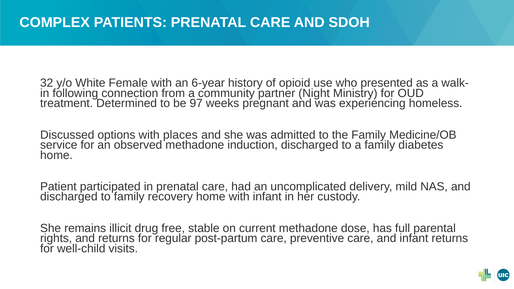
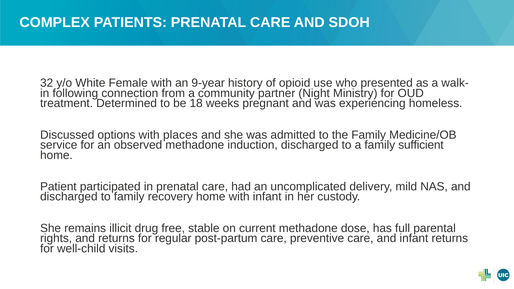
6-year: 6-year -> 9-year (208, 83)
97: 97 -> 18 (196, 103)
diabetes: diabetes -> sufficient (421, 145)
